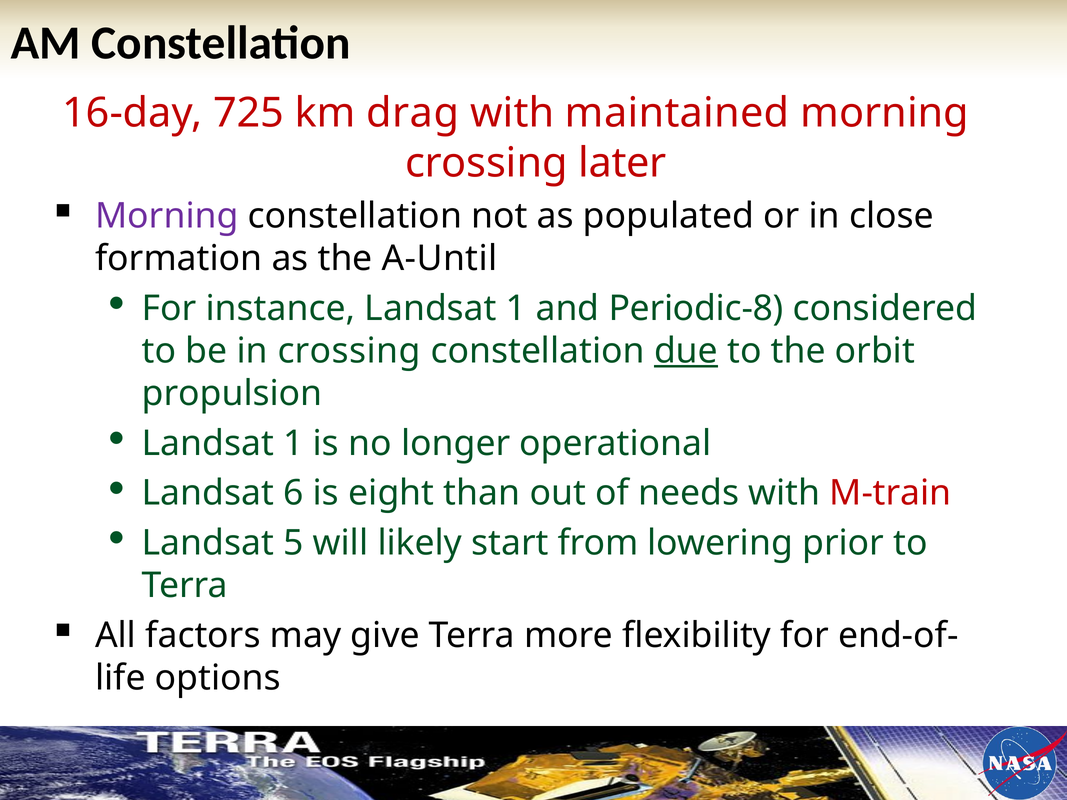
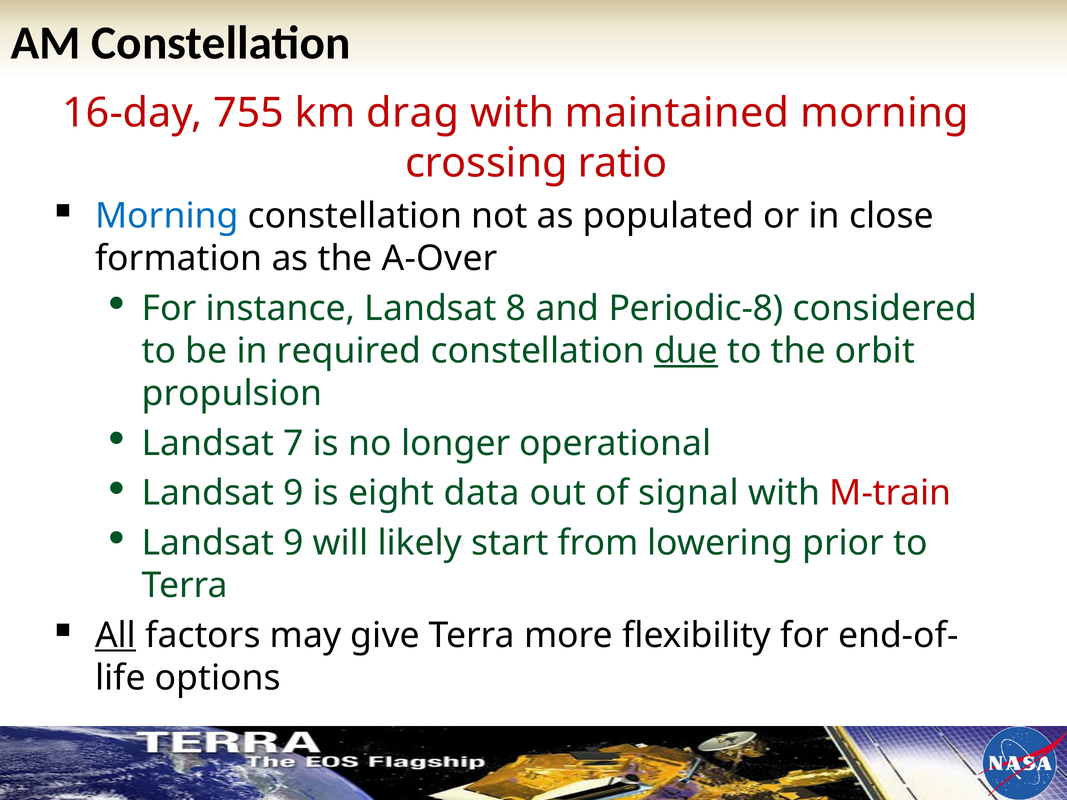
725: 725 -> 755 (249, 113)
later: later -> ratio (623, 163)
Morning colour: purple -> blue (167, 216)
A-Until: A-Until -> A-Over (440, 259)
instance Landsat 1: 1 -> 8 (516, 308)
in crossing: crossing -> required (349, 351)
1: 1 -> 7 (293, 443)
6: 6 -> 9 (293, 493)
than: than -> data (482, 493)
needs: needs -> signal (689, 493)
5: 5 -> 9 (293, 543)
All underline: none -> present (116, 636)
